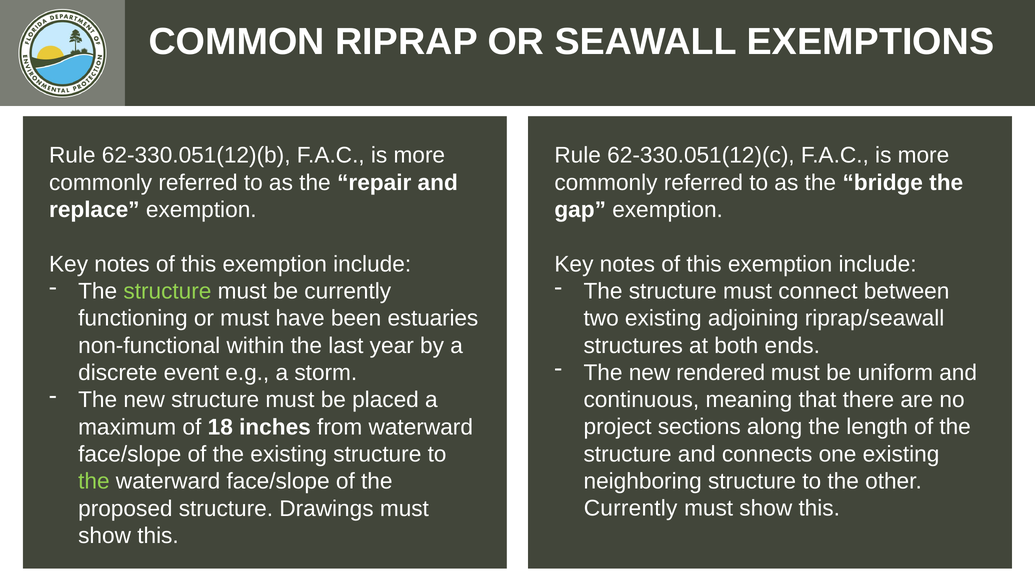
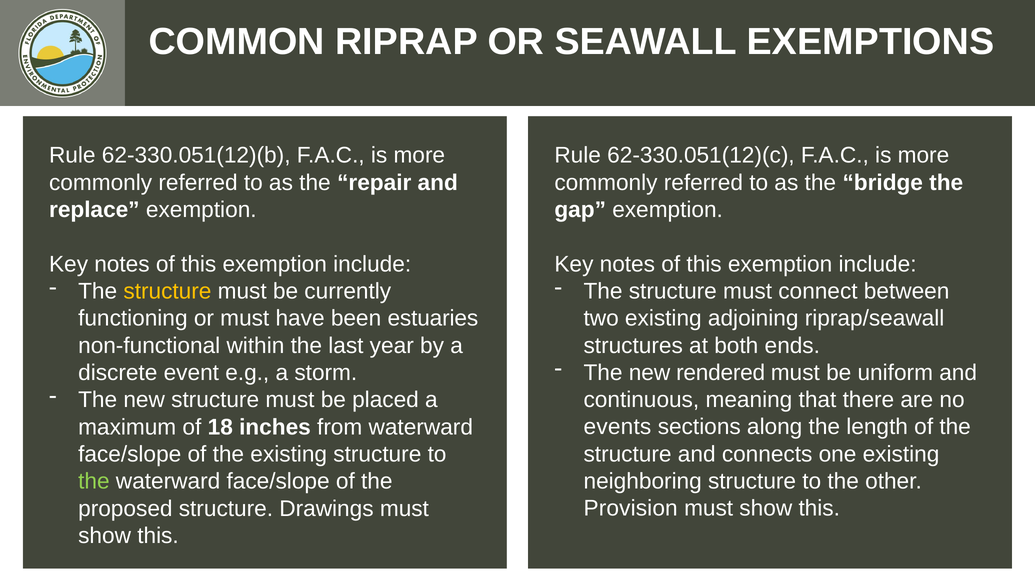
structure colour: light green -> yellow (167, 291)
project: project -> events (617, 427)
Currently: Currently -> Provision (631, 509)
